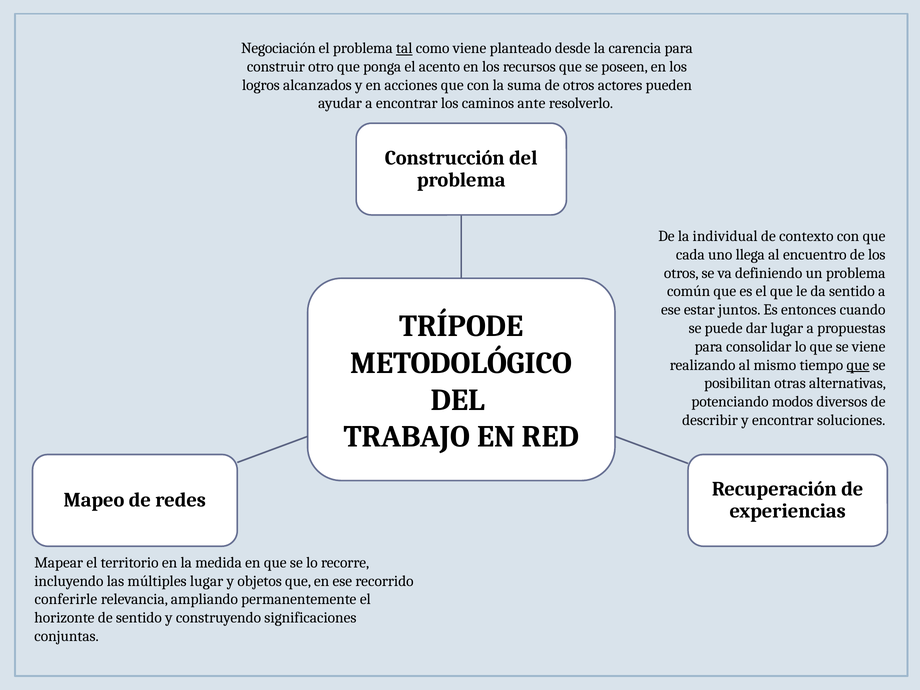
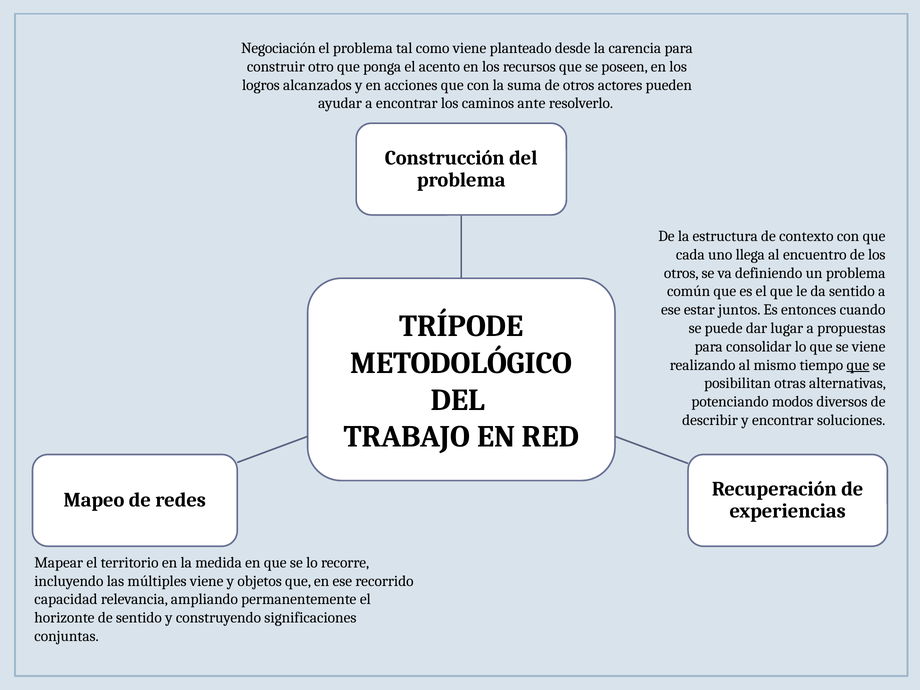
tal underline: present -> none (404, 48)
individual: individual -> estructura (725, 236)
múltiples lugar: lugar -> viene (207, 581)
conferirle: conferirle -> capacidad (66, 599)
